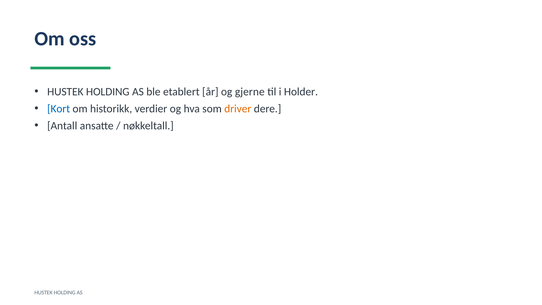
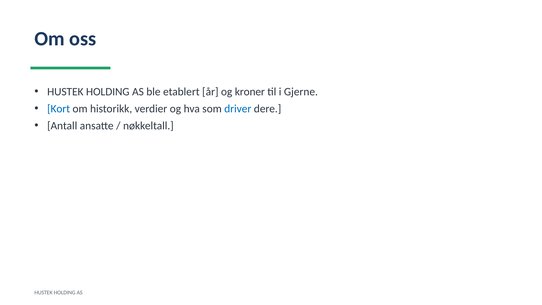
gjerne: gjerne -> kroner (250, 92)
Holder: Holder -> Gjerne (301, 92)
driver colour: orange -> blue (238, 109)
